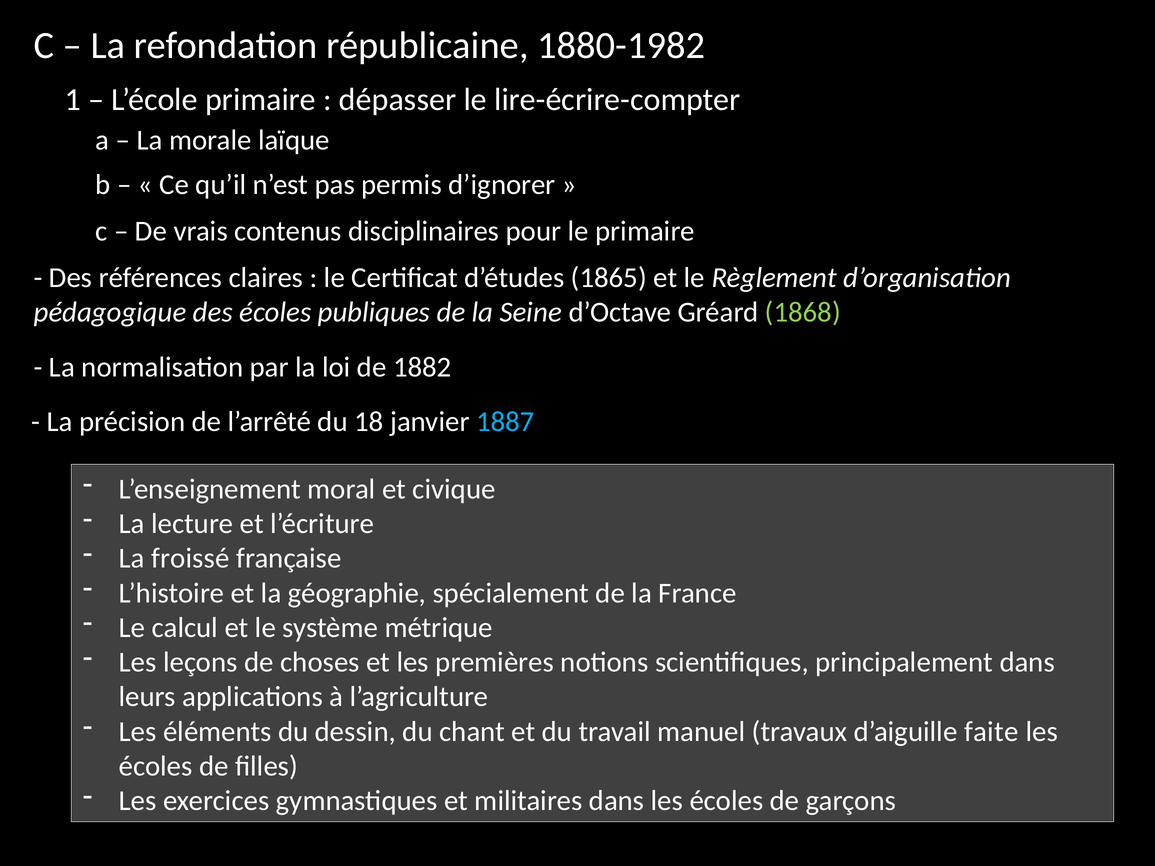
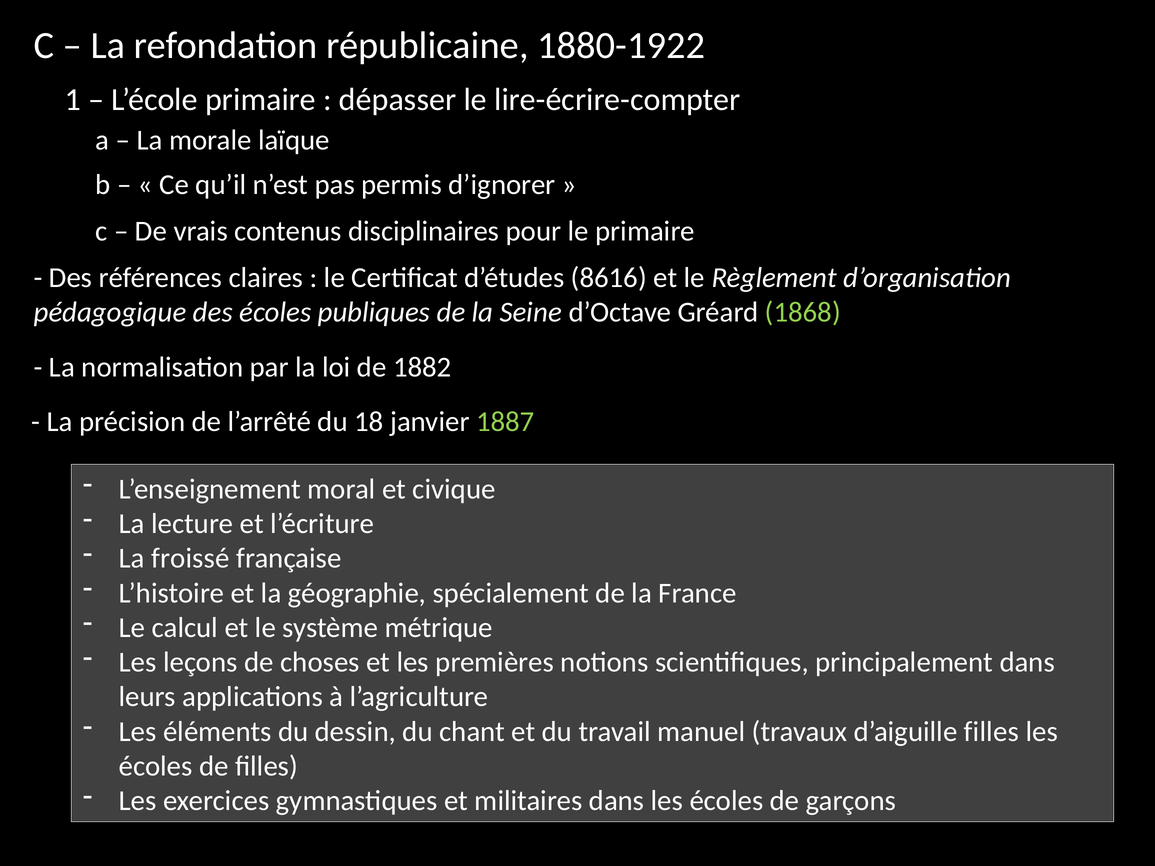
1880-1982: 1880-1982 -> 1880-1922 (621, 46)
1865: 1865 -> 8616 (609, 278)
1887 colour: light blue -> light green (505, 422)
d’aiguille faite: faite -> filles (991, 732)
